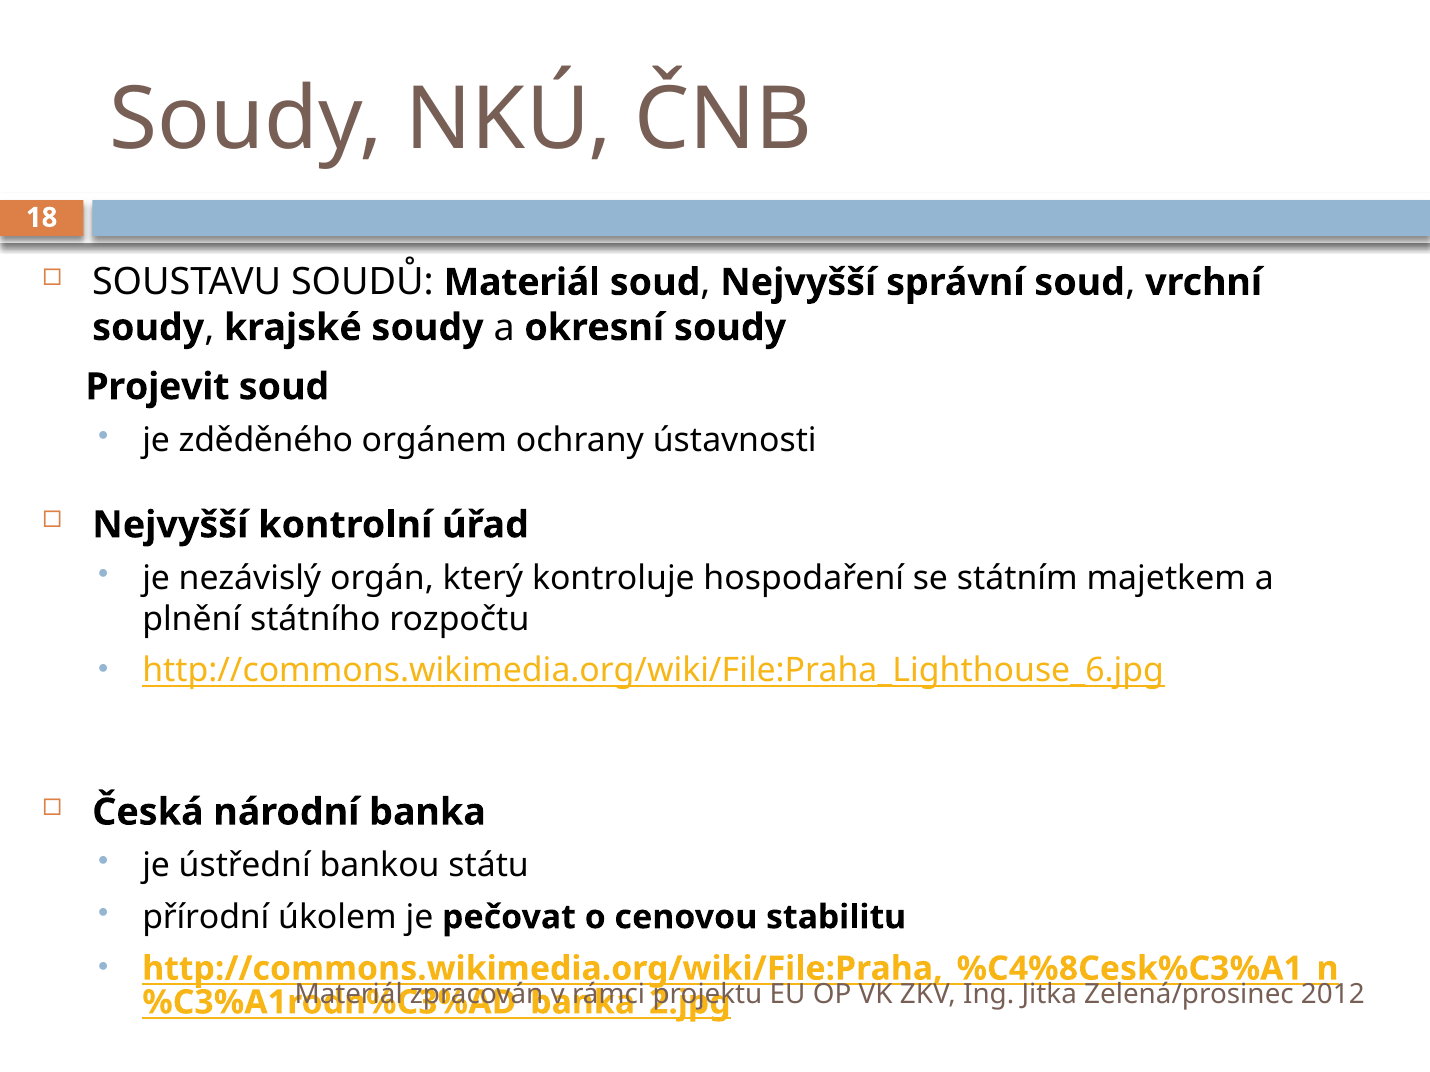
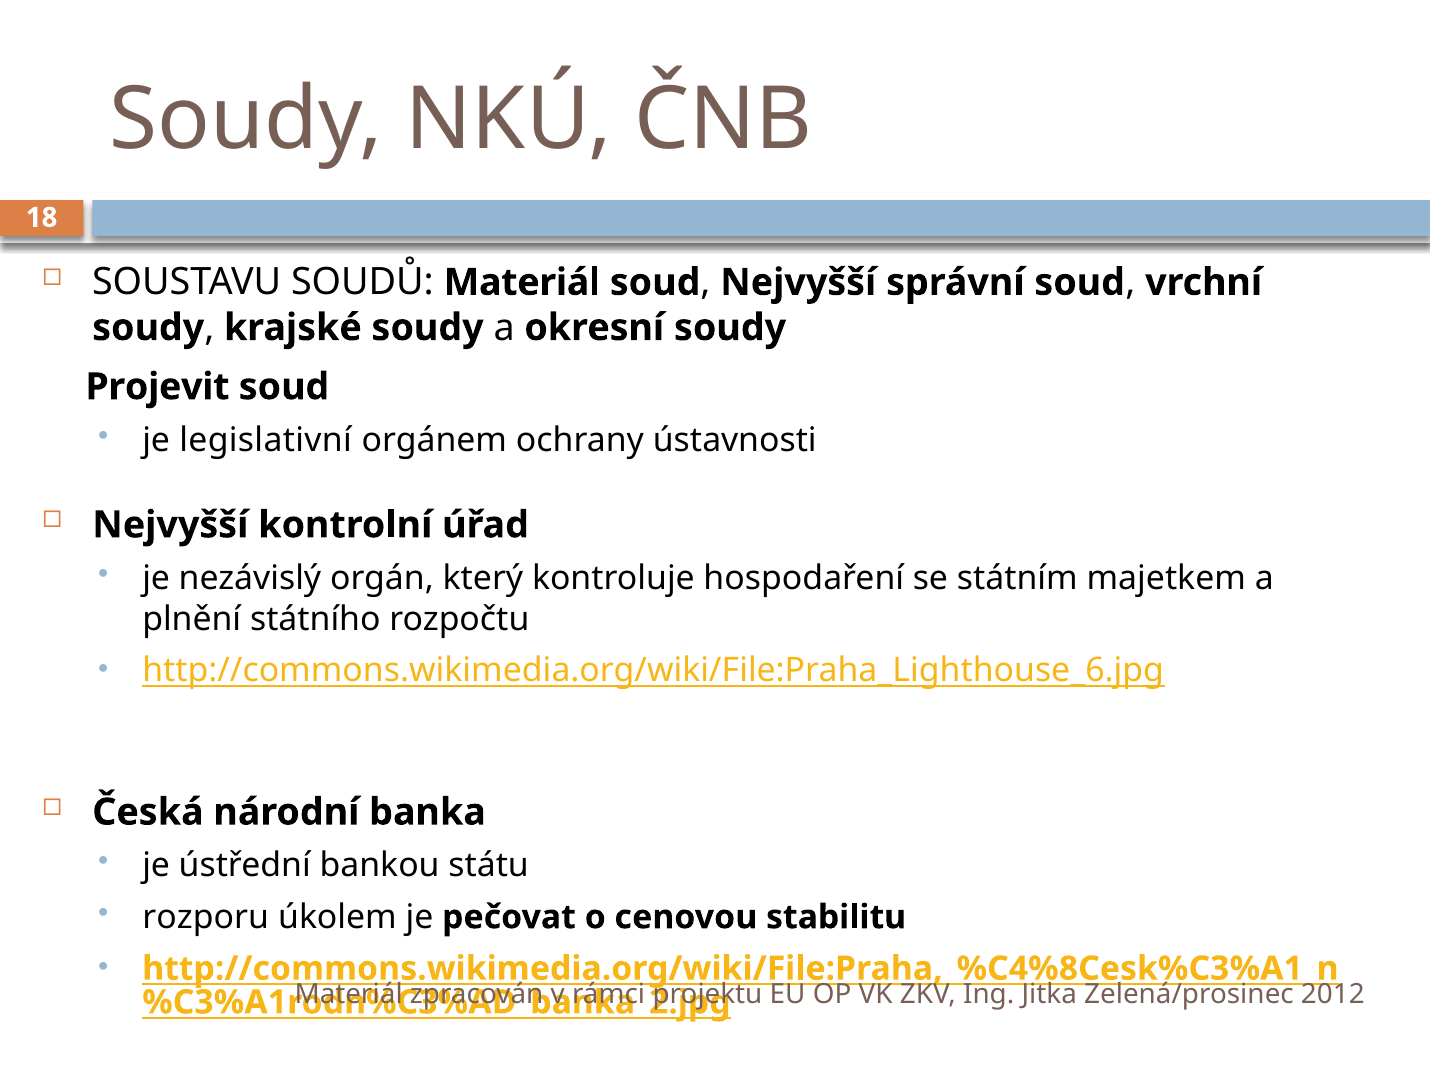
zděděného: zděděného -> legislativní (266, 441)
přírodní: přírodní -> rozporu (206, 918)
